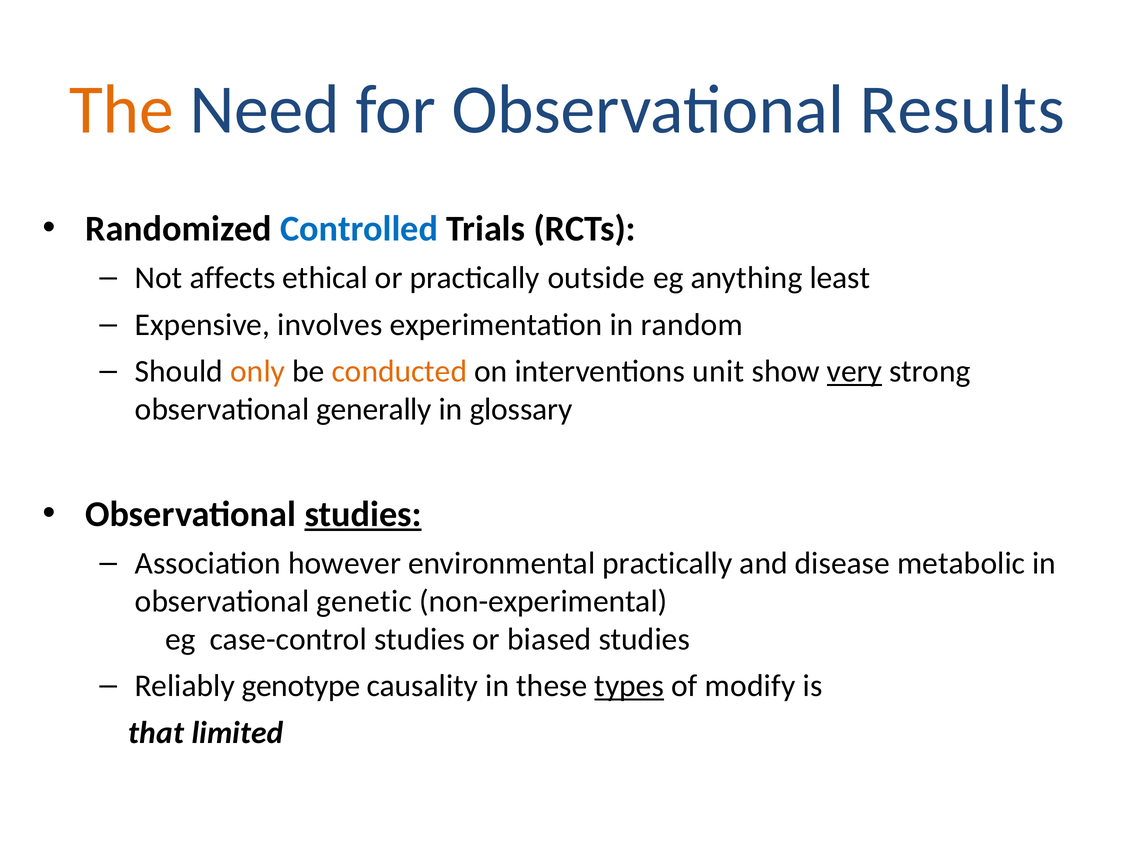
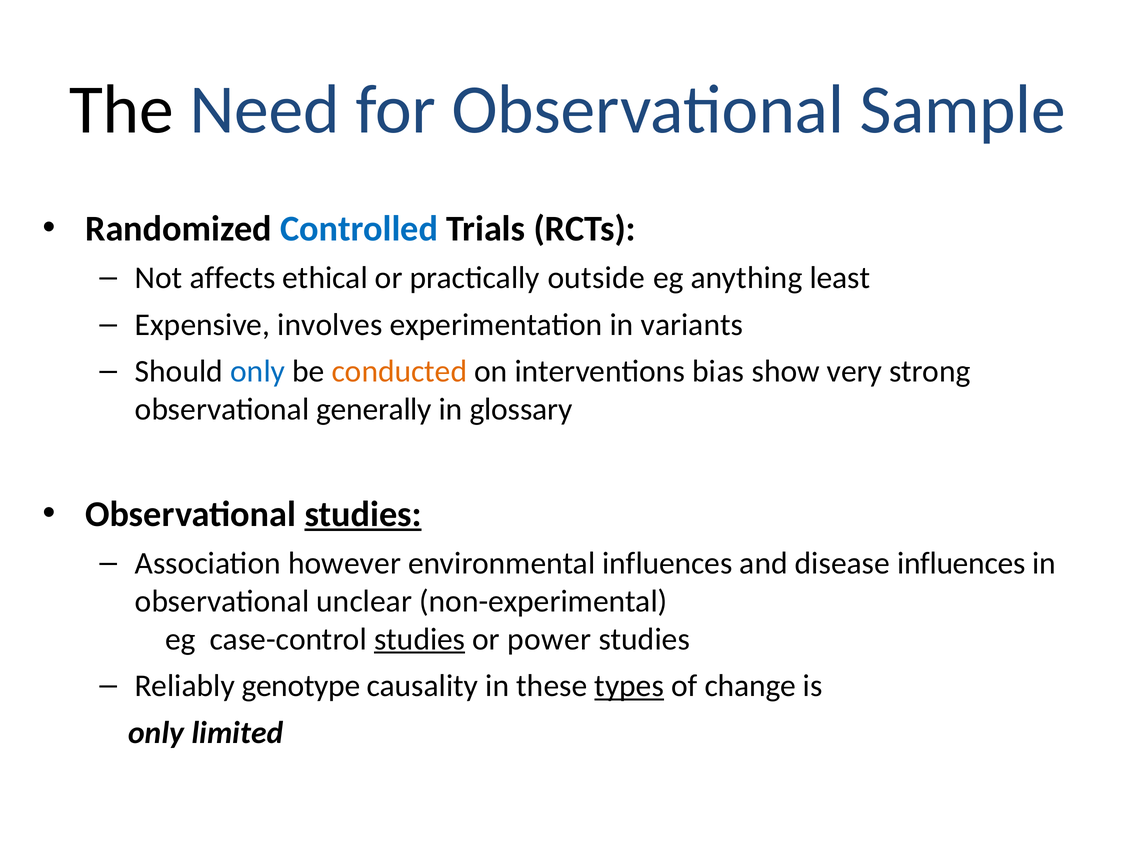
The colour: orange -> black (122, 110)
Results: Results -> Sample (963, 110)
random: random -> variants (692, 325)
only colour: orange -> blue (258, 371)
unit: unit -> bias (718, 371)
very underline: present -> none (855, 371)
environmental practically: practically -> influences (667, 563)
disease metabolic: metabolic -> influences (961, 563)
genetic: genetic -> unclear (364, 601)
studies underline: none -> present (420, 639)
biased: biased -> power (549, 639)
modify: modify -> change (750, 686)
that: that -> only (156, 733)
